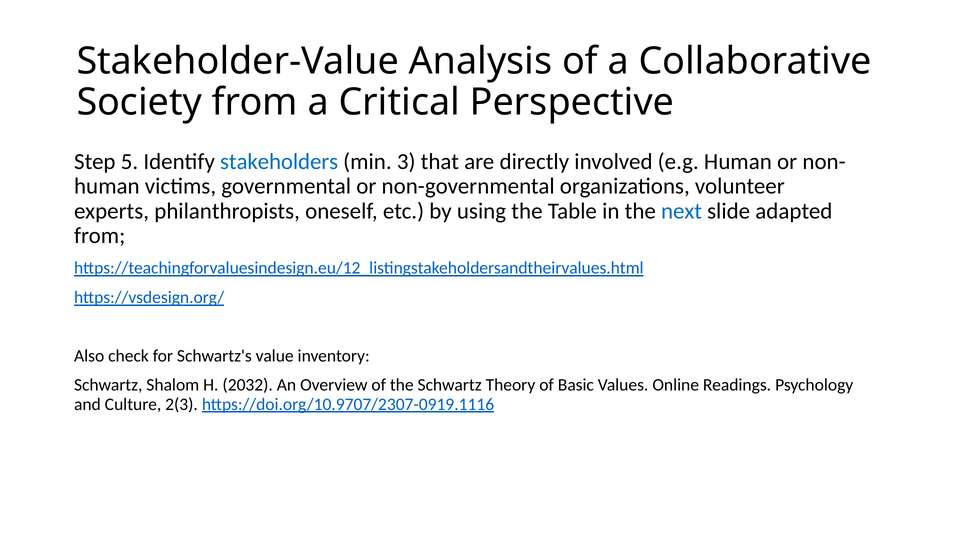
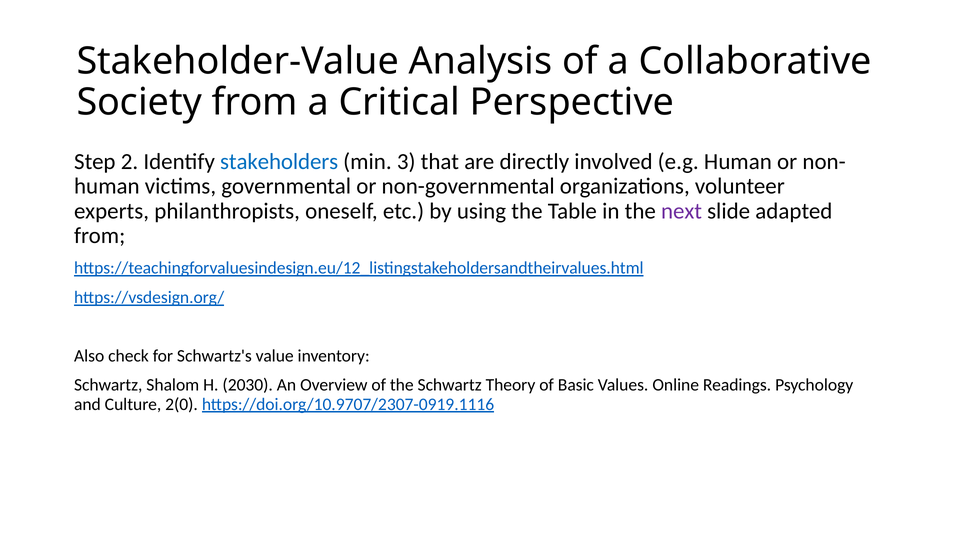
5: 5 -> 2 (129, 161)
next colour: blue -> purple (682, 211)
2032: 2032 -> 2030 (248, 385)
2(3: 2(3 -> 2(0 (182, 404)
